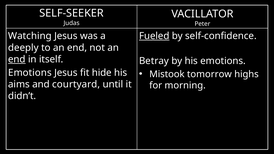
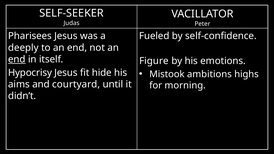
Watching: Watching -> Pharisees (30, 36)
Fueled underline: present -> none (154, 36)
Betray: Betray -> Figure (154, 61)
tomorrow: tomorrow -> ambitions (209, 74)
Emotions: Emotions -> Hypocrisy (30, 73)
